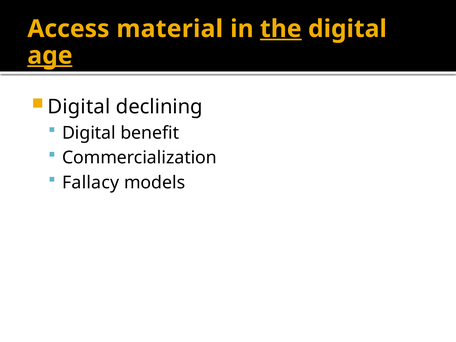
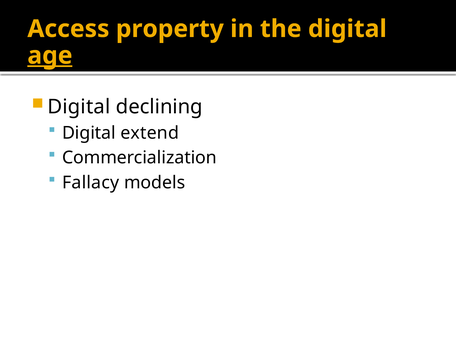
material: material -> property (170, 29)
the underline: present -> none (281, 29)
benefit: benefit -> extend (150, 133)
